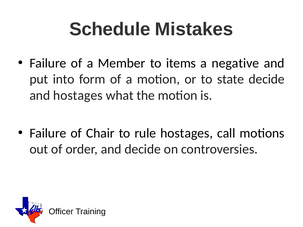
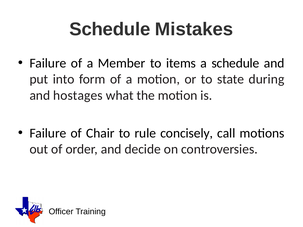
a negative: negative -> schedule (235, 63)
state decide: decide -> during (267, 79)
rule hostages: hostages -> concisely (187, 133)
